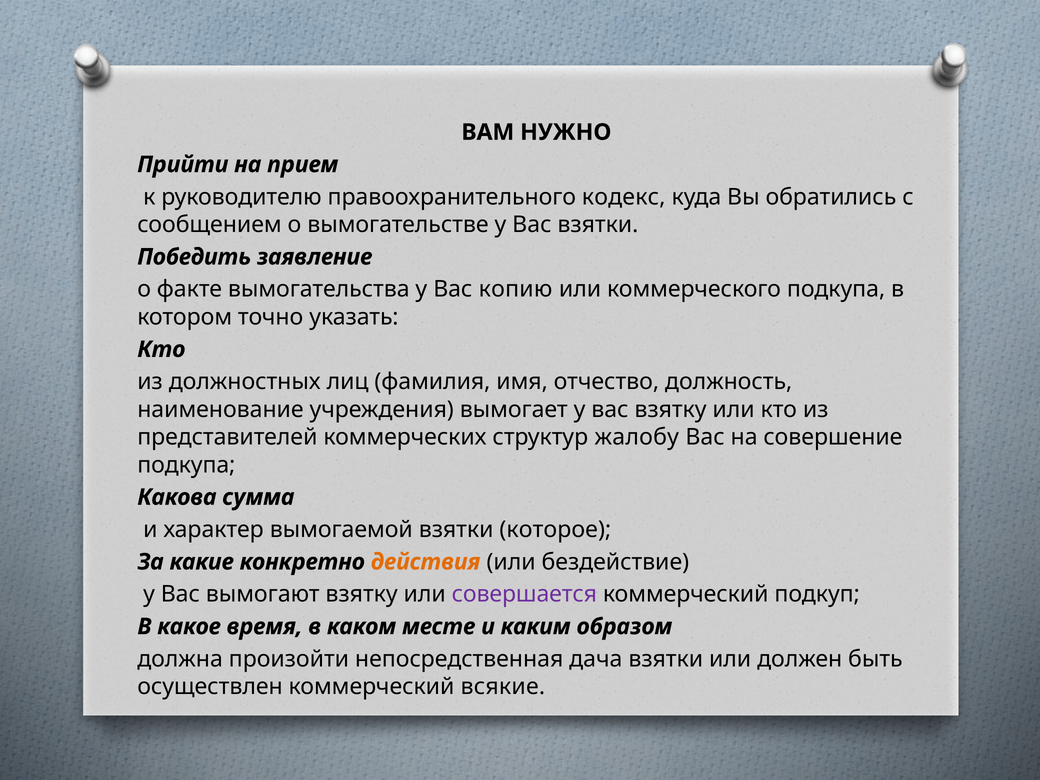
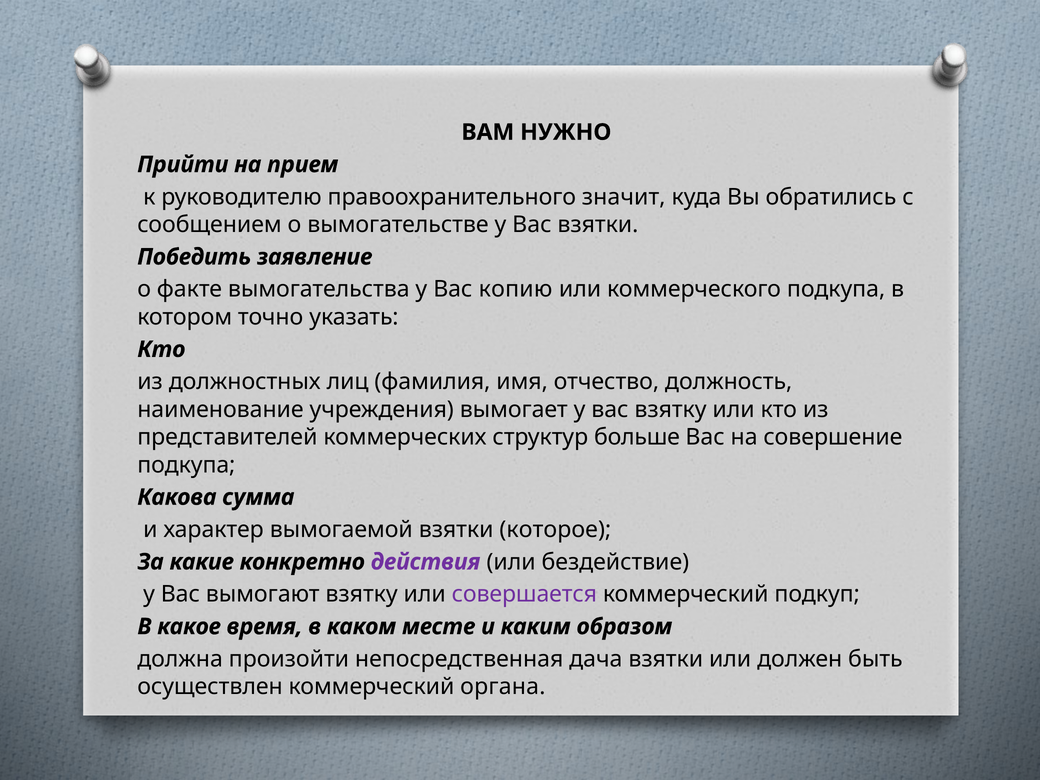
кодекс: кодекс -> значит (624, 197)
жалобу: жалобу -> больше (637, 437)
действия colour: orange -> purple (426, 562)
всякие: всякие -> органа (503, 687)
